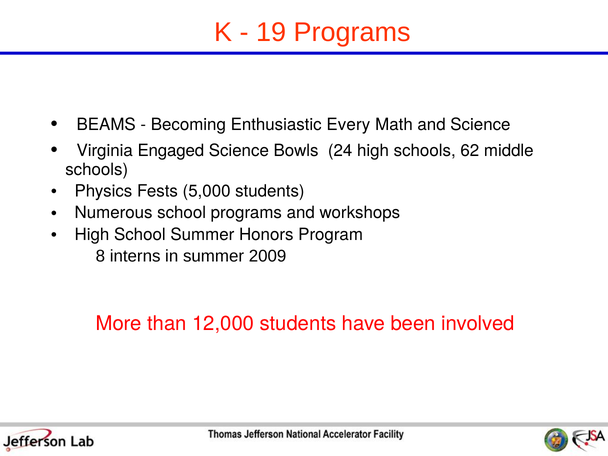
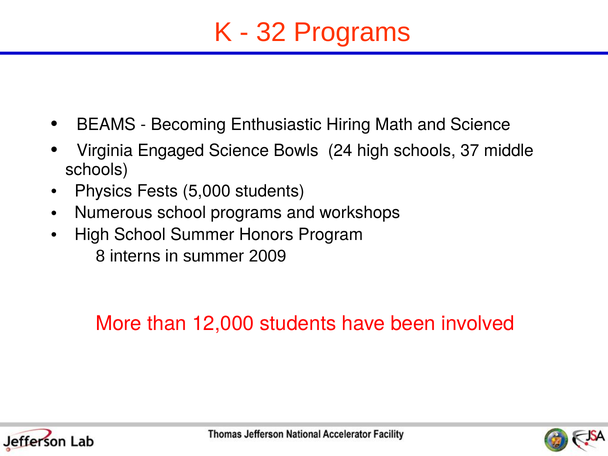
19: 19 -> 32 (271, 32)
Every: Every -> Hiring (348, 125)
62: 62 -> 37 (470, 151)
